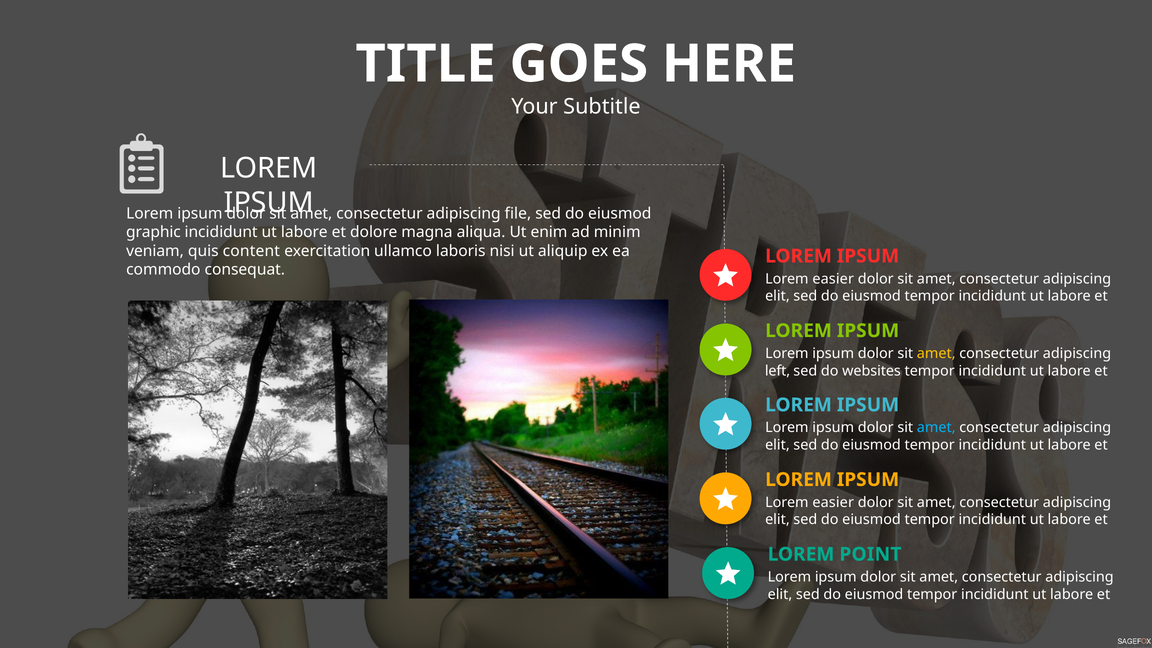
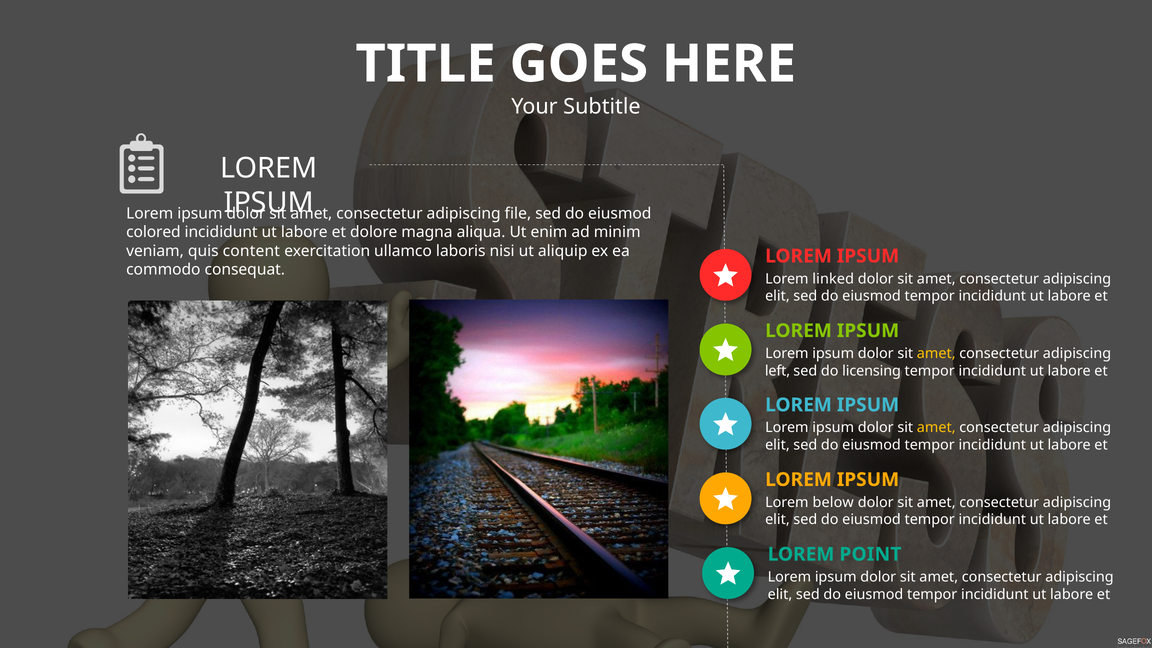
graphic: graphic -> colored (153, 232)
easier: easier -> linked (833, 279)
websites: websites -> licensing (872, 371)
amet colour: light blue -> yellow (936, 428)
easier: easier -> below (833, 502)
